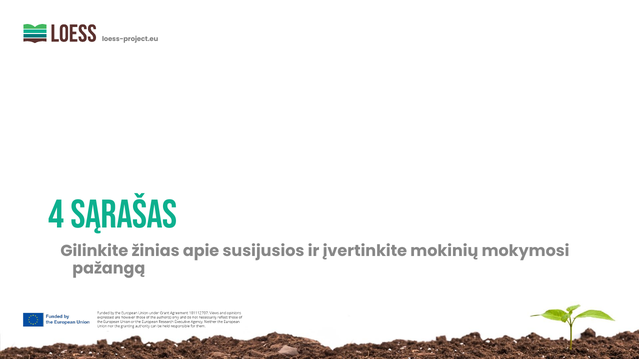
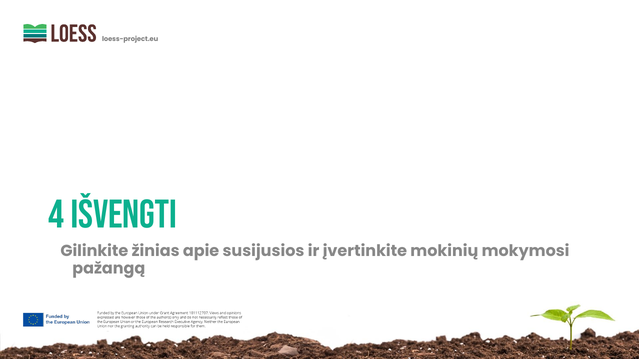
sąrašas: sąrašas -> išvengti (124, 215)
